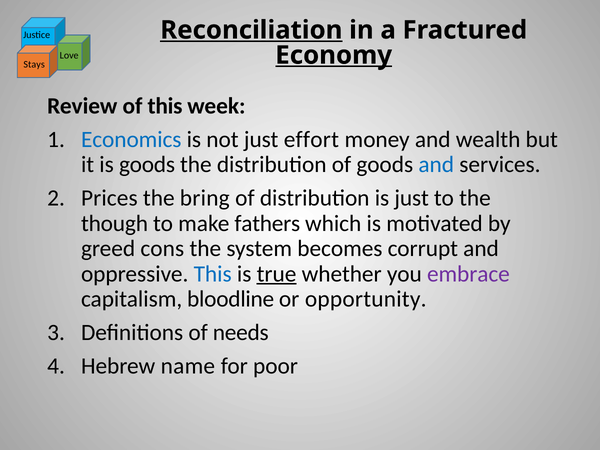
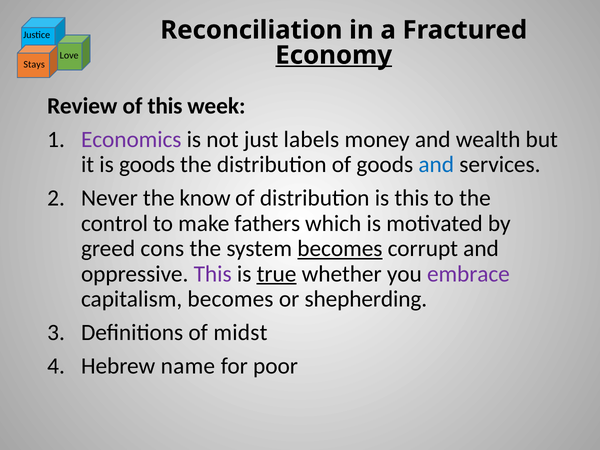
Reconciliation underline: present -> none (251, 30)
Economics colour: blue -> purple (131, 139)
effort: effort -> labels (311, 139)
Prices: Prices -> Never (109, 198)
bring: bring -> know (205, 198)
is just: just -> this (412, 198)
though: though -> control (115, 223)
becomes underline: none -> present (340, 249)
This colour: blue -> purple (213, 274)
capitalism bloodline: bloodline -> becomes (230, 299)
opportunity: opportunity -> shepherding (366, 299)
needs: needs -> midst (240, 333)
